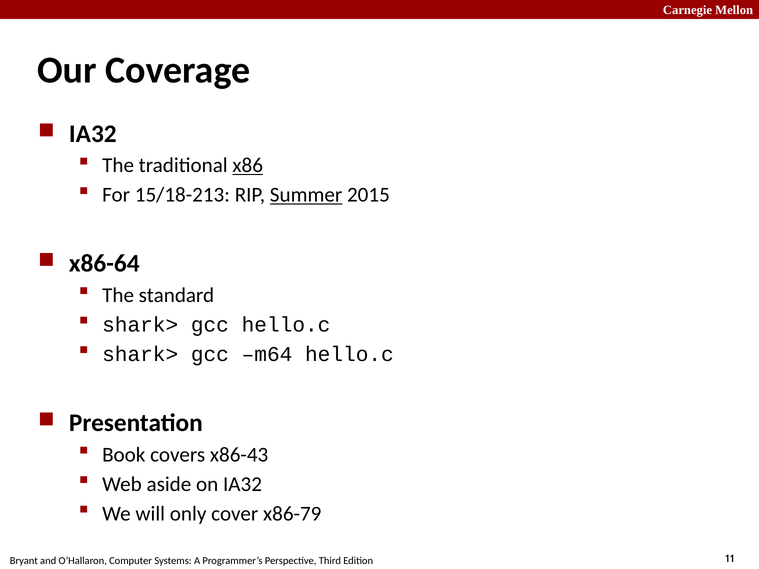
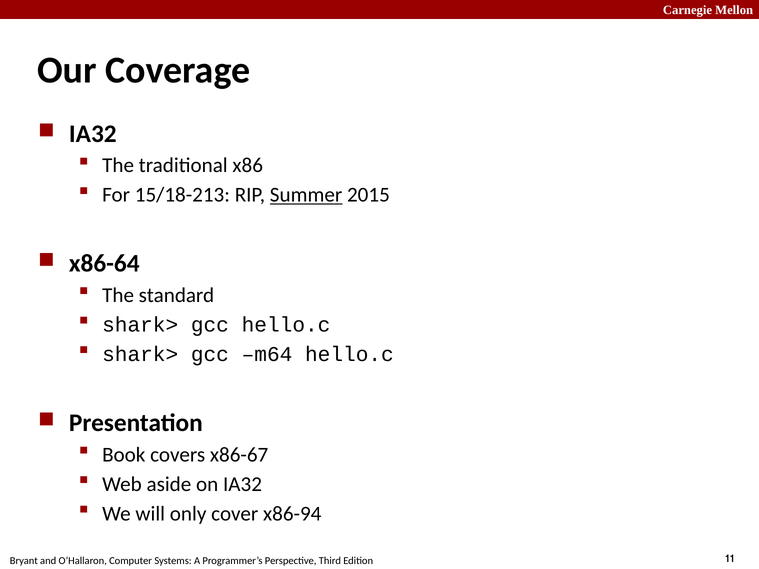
x86 underline: present -> none (248, 166)
x86-43: x86-43 -> x86-67 (239, 455)
x86-79: x86-79 -> x86-94 (292, 514)
